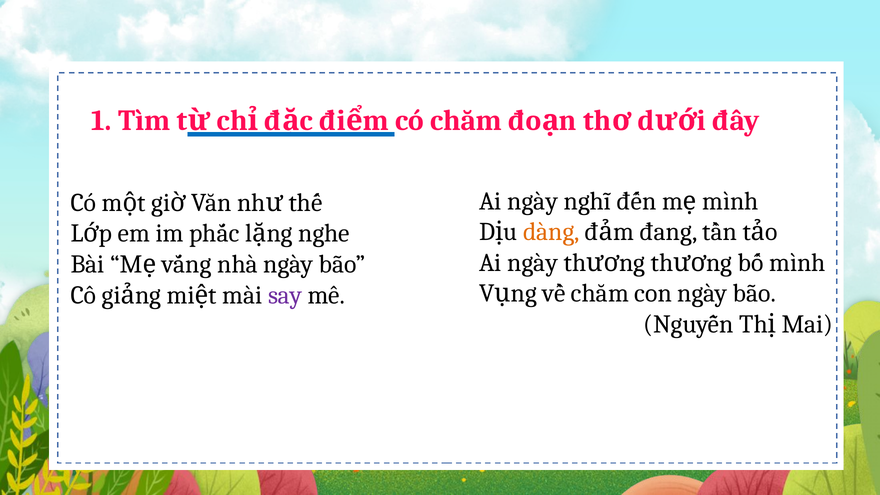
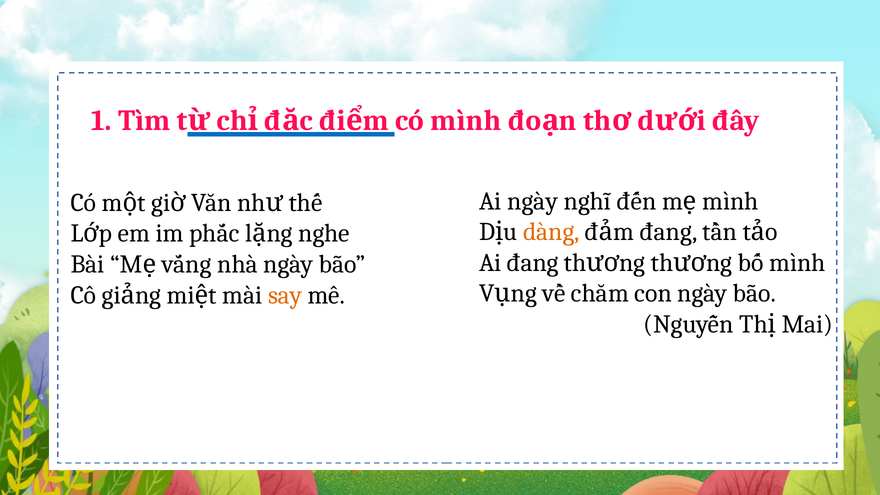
có chăm: chăm -> mình (466, 120)
ngày: ngày -> đang (533, 263)
say colour: purple -> orange (285, 295)
